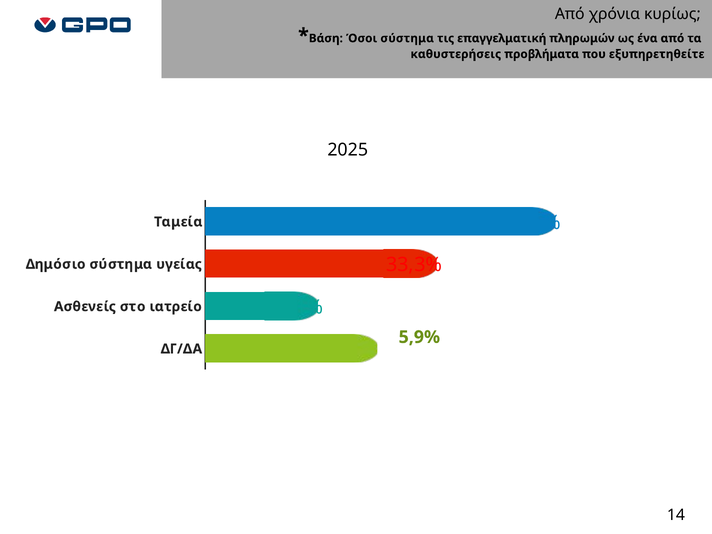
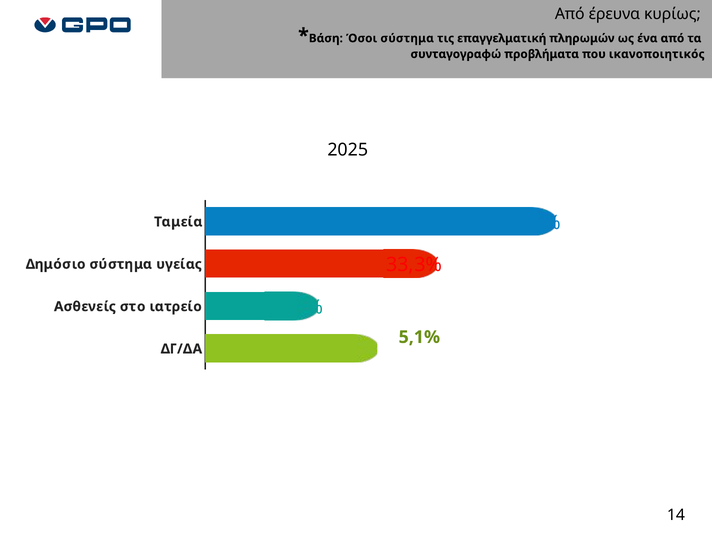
χρόνια: χρόνια -> έρευνα (614, 14)
καθυστερήσεις: καθυστερήσεις -> συνταγογραφώ (456, 54)
εξυπηρετηθείτε: εξυπηρετηθείτε -> ικανοποιητικός (657, 54)
5,9%: 5,9% -> 5,1% (419, 337)
